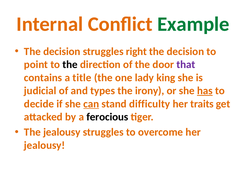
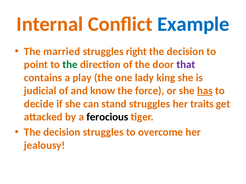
Example colour: green -> blue (193, 24)
decision: decision -> married (62, 52)
the colour: black -> green (70, 65)
title: title -> play (82, 78)
types: types -> know (103, 91)
irony: irony -> force (150, 91)
can underline: present -> none (91, 104)
stand difficulty: difficulty -> struggles (150, 104)
jealousy: jealousy -> decision (62, 133)
